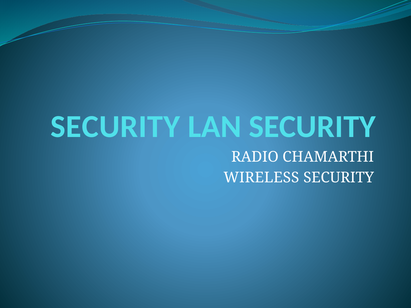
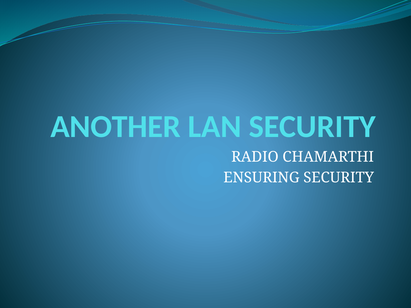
SECURITY: SECURITY -> ANOTHER (116, 127)
WIRELESS: WIRELESS -> ENSURING (261, 178)
